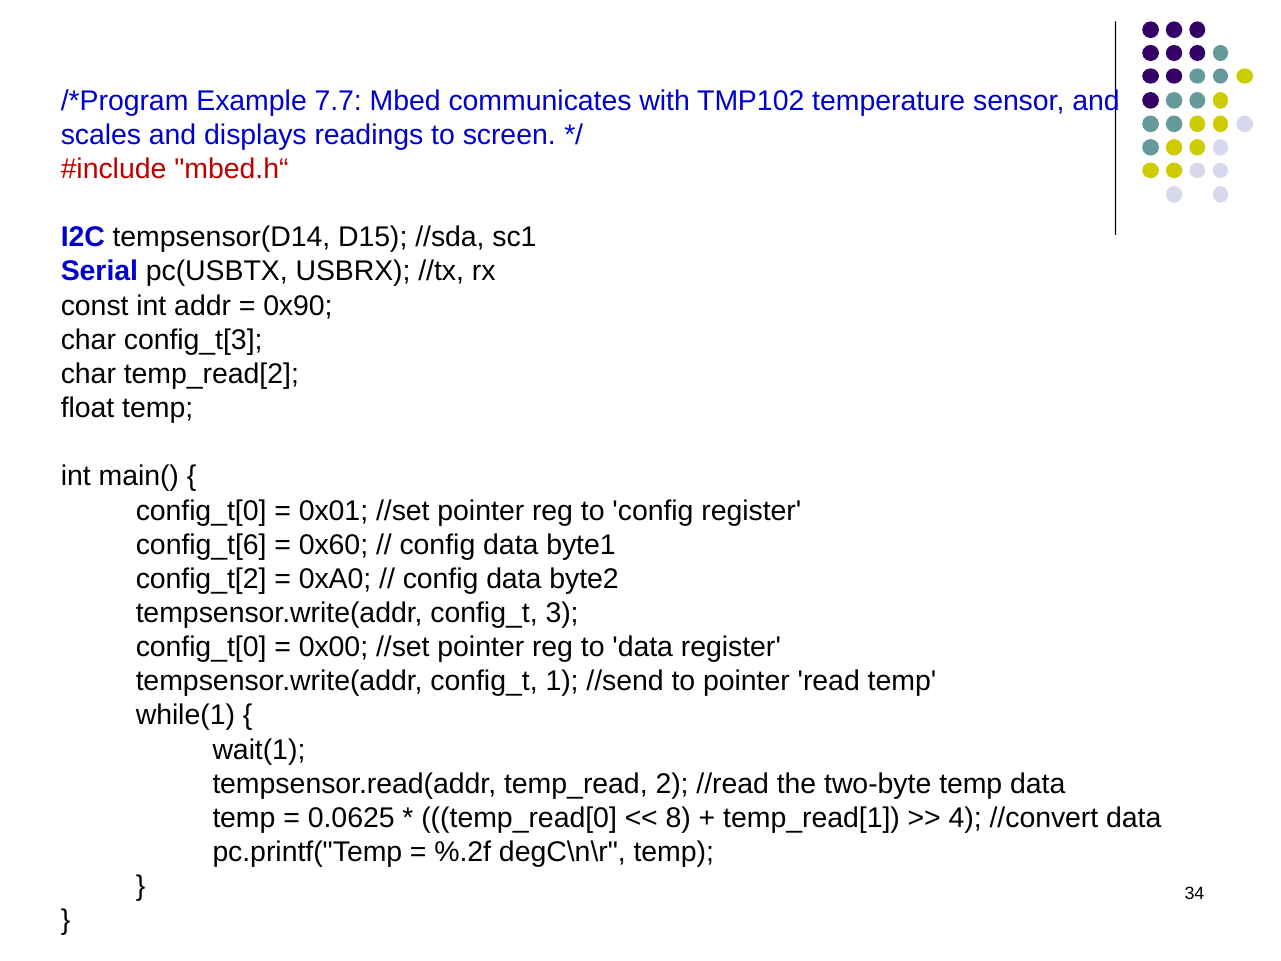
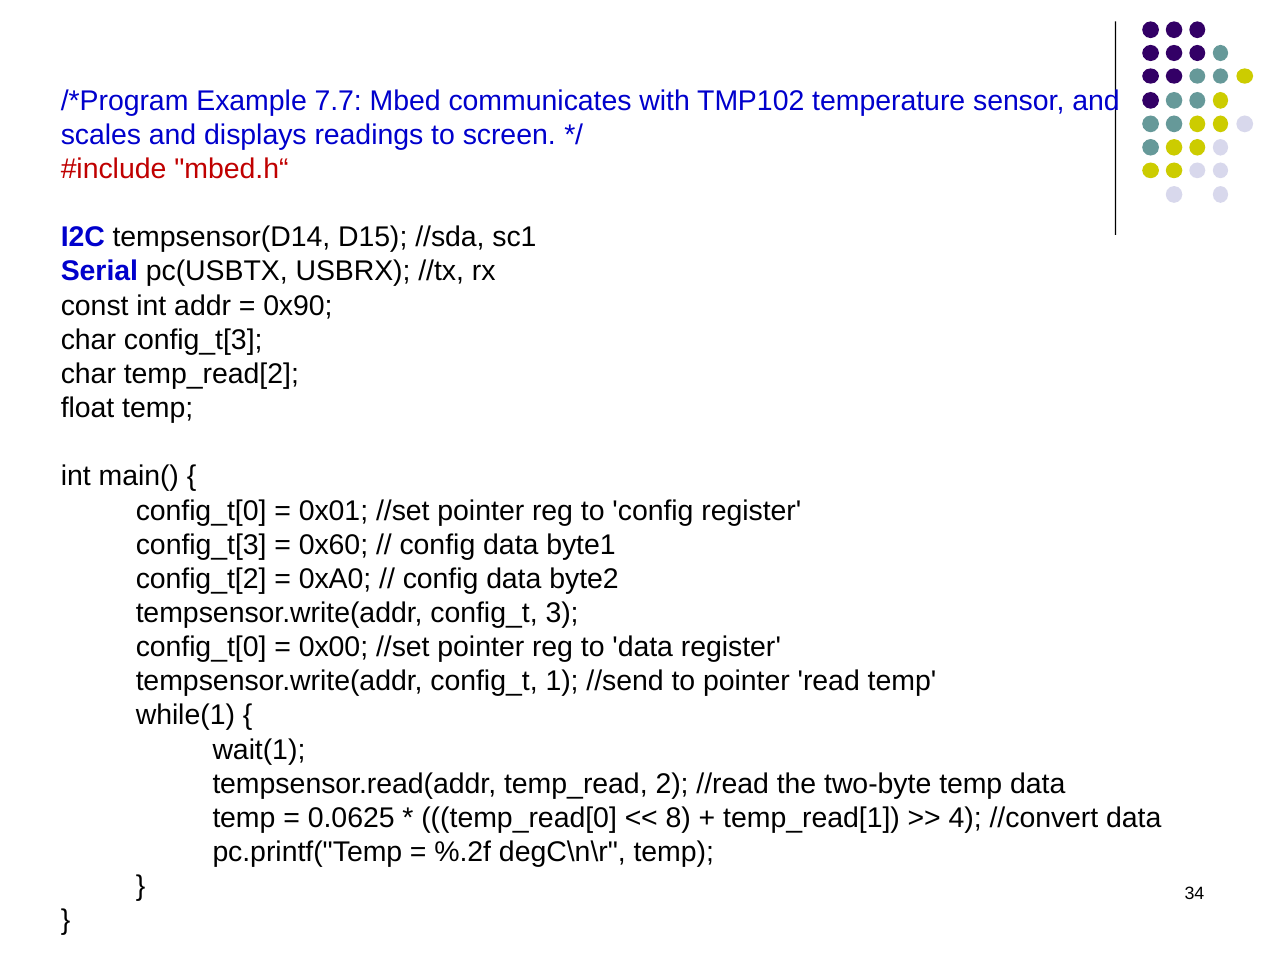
config_t[6: config_t[6 -> config_t[3 (201, 545)
